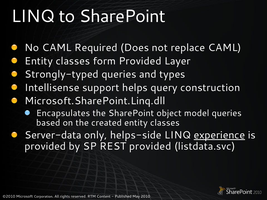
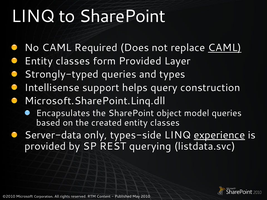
CAML underline: none -> present (225, 48)
helps-side: helps-side -> types-side (136, 135)
REST provided: provided -> querying (150, 147)
